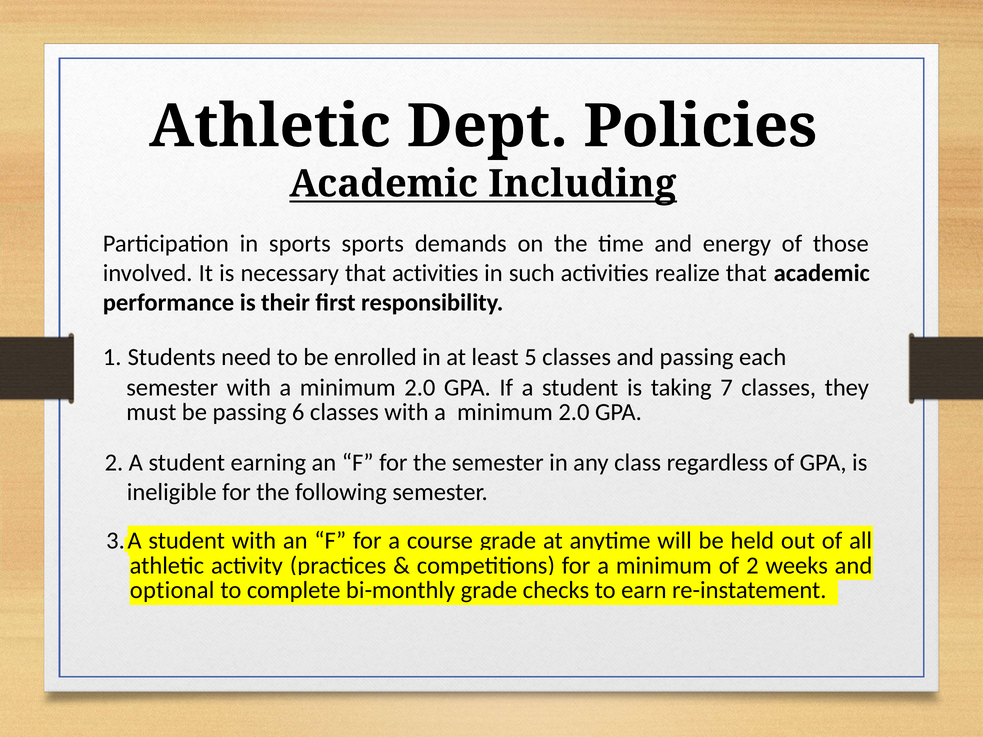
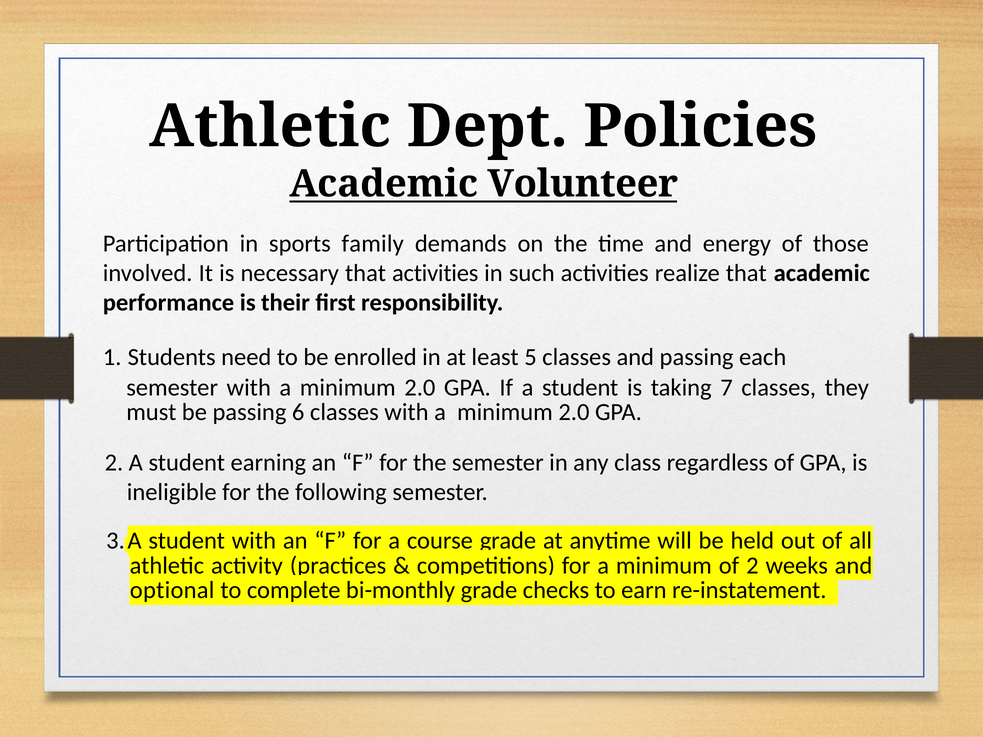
Including: Including -> Volunteer (583, 184)
sports sports: sports -> family (373, 244)
